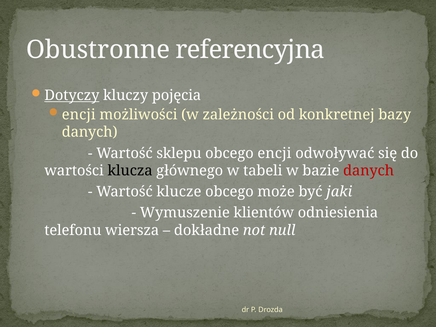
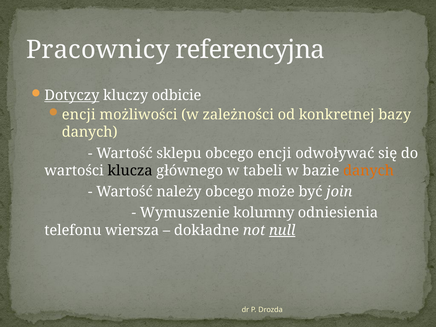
Obustronne: Obustronne -> Pracownicy (98, 50)
pojęcia: pojęcia -> odbicie (177, 95)
danych colour: red -> orange (369, 171)
klucze: klucze -> należy (179, 192)
jaki: jaki -> join (339, 192)
klientów: klientów -> kolumny (264, 213)
null underline: none -> present (282, 230)
